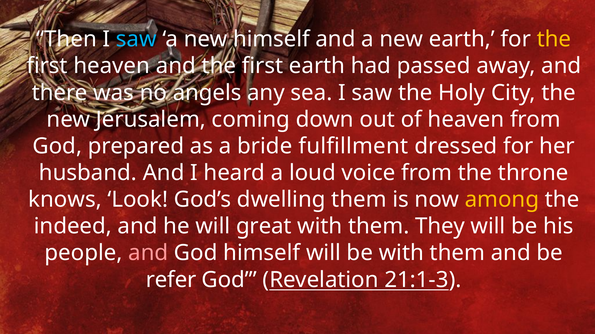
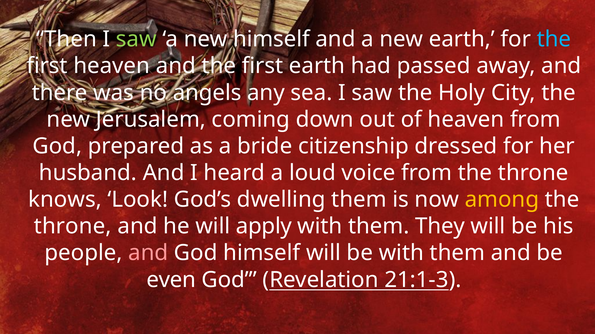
saw colour: light blue -> light green (136, 39)
the colour: yellow -> light blue (554, 39)
fulfillment: fulfillment -> citizenship (353, 146)
indeed: indeed -> throne (73, 227)
great: great -> apply (264, 227)
refer: refer -> even (171, 280)
